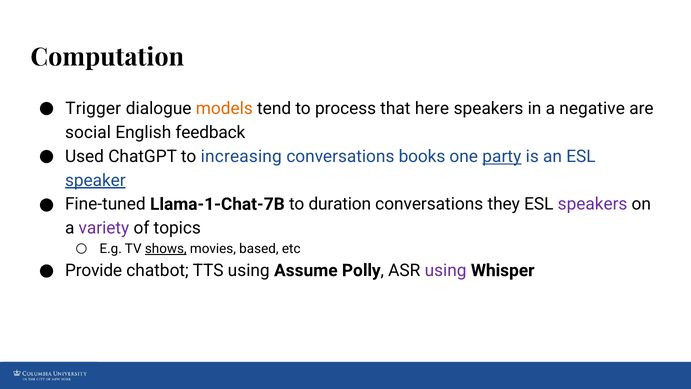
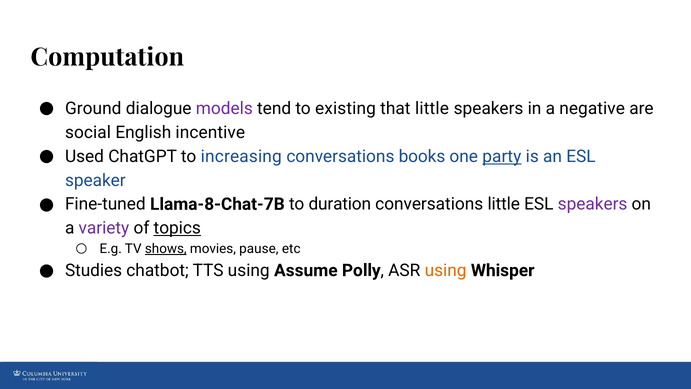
Trigger: Trigger -> Ground (93, 109)
models colour: orange -> purple (224, 109)
process: process -> existing (345, 109)
that here: here -> little (432, 109)
feedback: feedback -> incentive (210, 132)
speaker underline: present -> none (95, 180)
Llama-1-Chat-7B: Llama-1-Chat-7B -> Llama-8-Chat-7B (217, 204)
conversations they: they -> little (504, 204)
topics underline: none -> present (177, 228)
based: based -> pause (259, 248)
Provide: Provide -> Studies (94, 270)
using colour: purple -> orange (446, 270)
